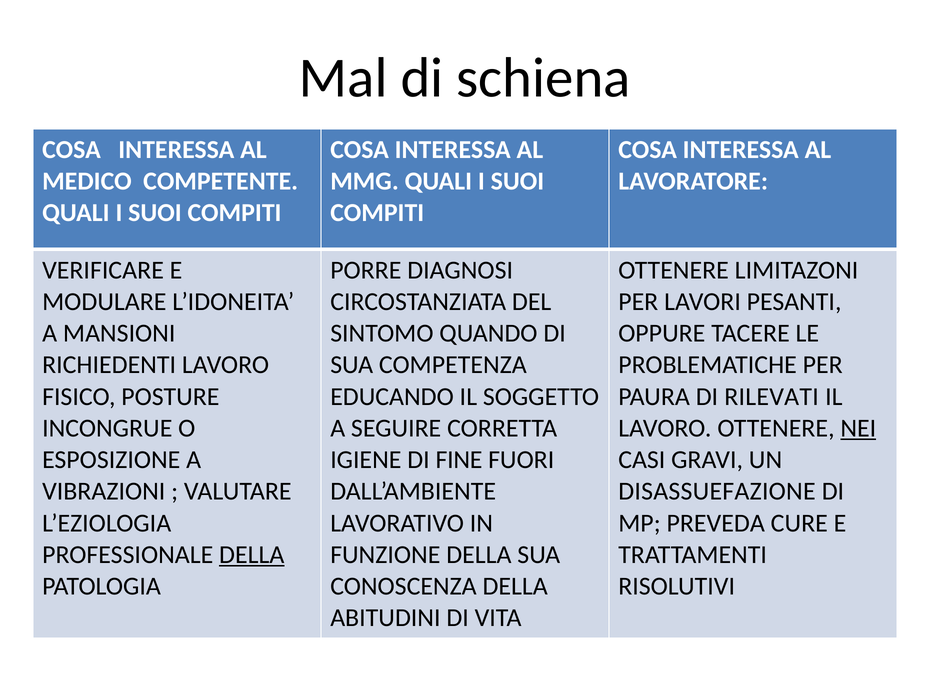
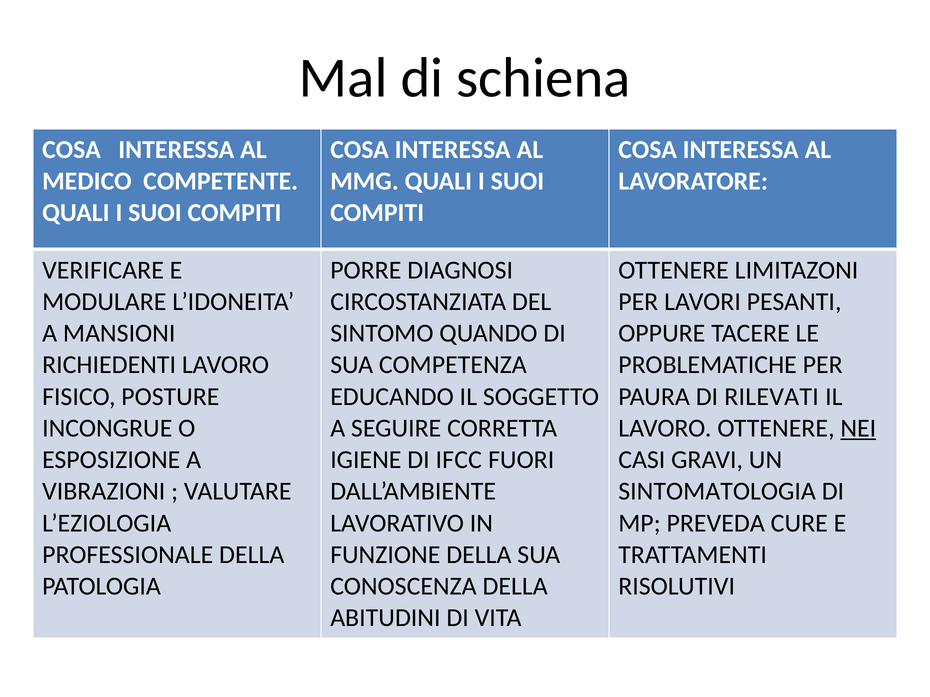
FINE: FINE -> IFCC (459, 460)
DISASSUEFAZIONE: DISASSUEFAZIONE -> SINTOMATOLOGIA (717, 492)
DELLA underline: present -> none (252, 555)
